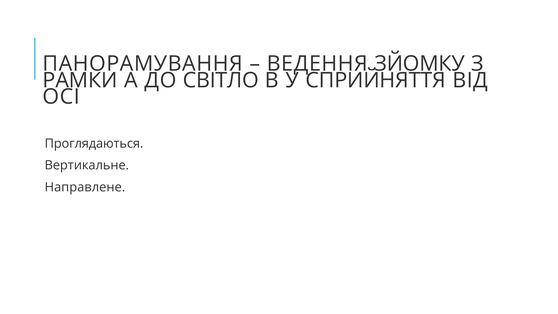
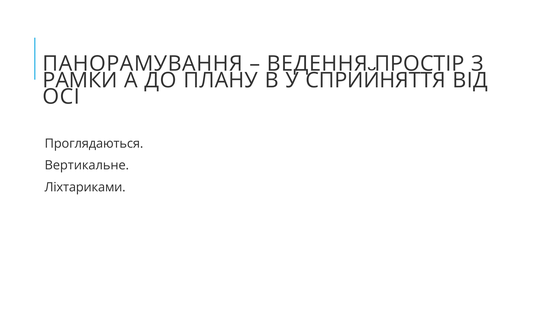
ЗЙОМКУ: ЗЙОМКУ -> ПРОСТІР (420, 64)
СВІТЛО: СВІТЛО -> ПЛАНУ (221, 80)
Направлене: Направлене -> Ліхтариками (85, 187)
